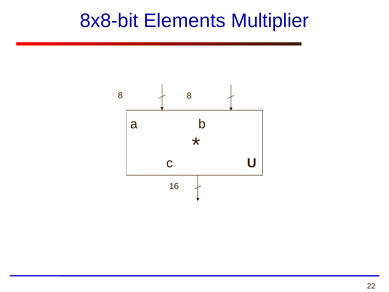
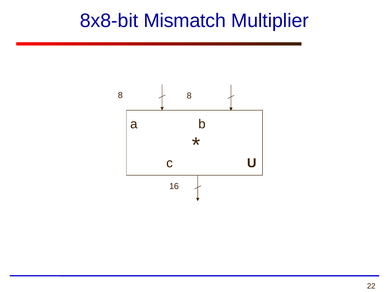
Elements: Elements -> Mismatch (185, 21)
